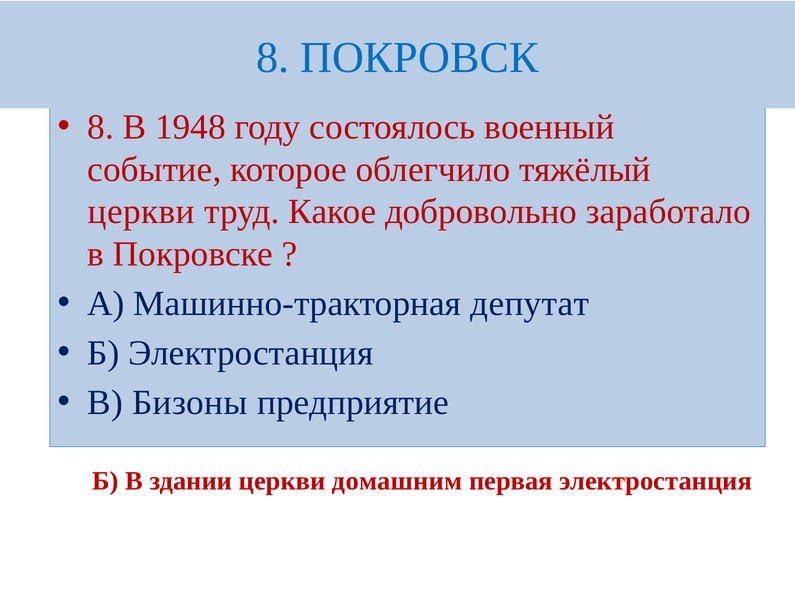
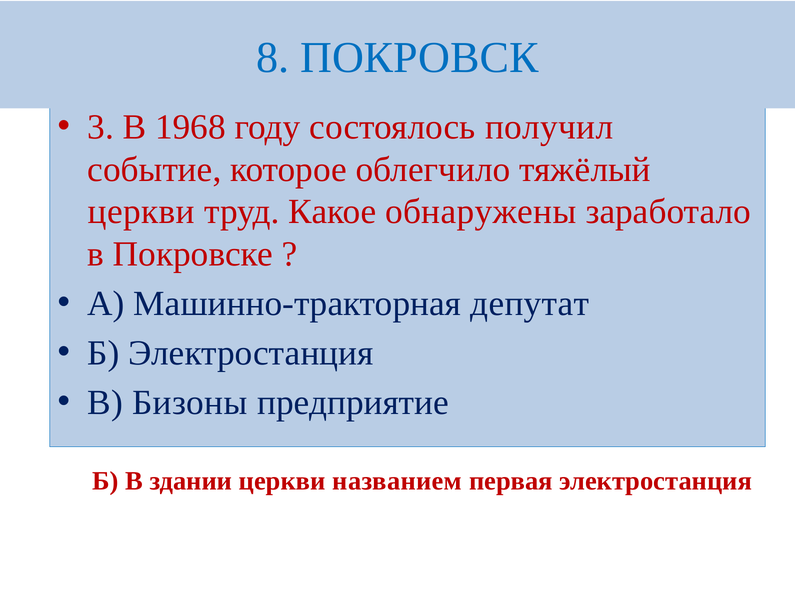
8: 8 -> 3 (101, 127)
1948: 1948 -> 1968 (190, 127)
военный: военный -> получил (549, 127)
добровольно: добровольно -> обнаружены (481, 212)
домашним: домашним -> названием (397, 481)
